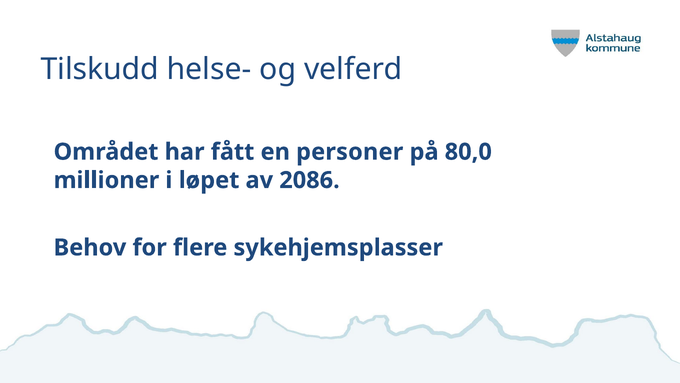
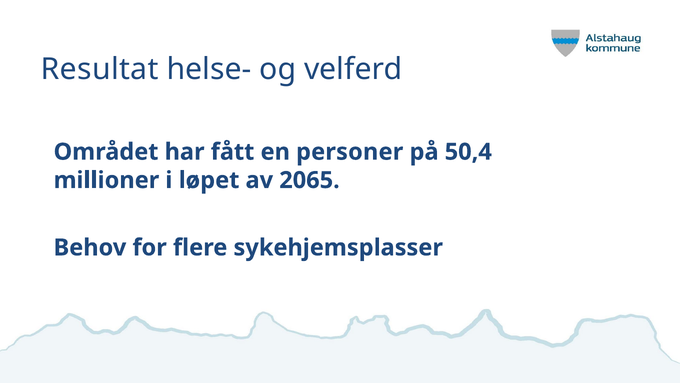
Tilskudd: Tilskudd -> Resultat (100, 69)
80,0: 80,0 -> 50,4 (468, 152)
2086: 2086 -> 2065 (309, 180)
